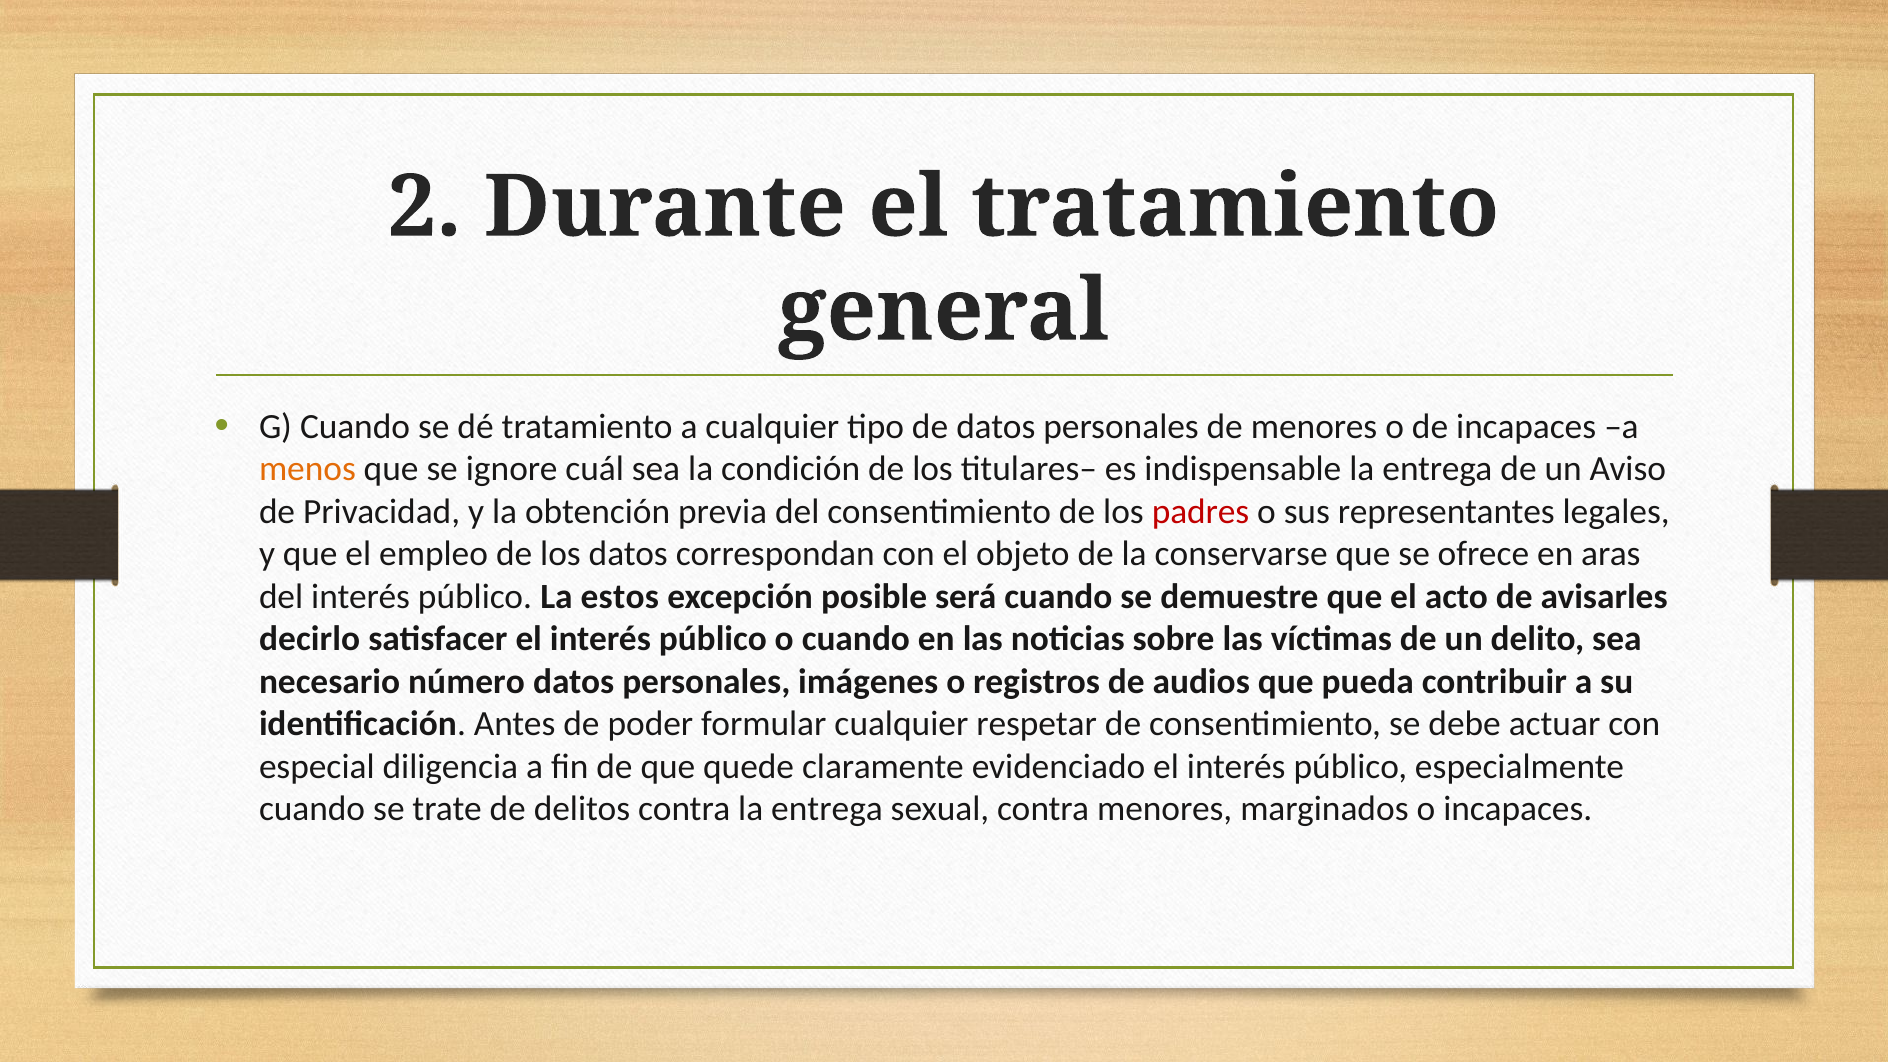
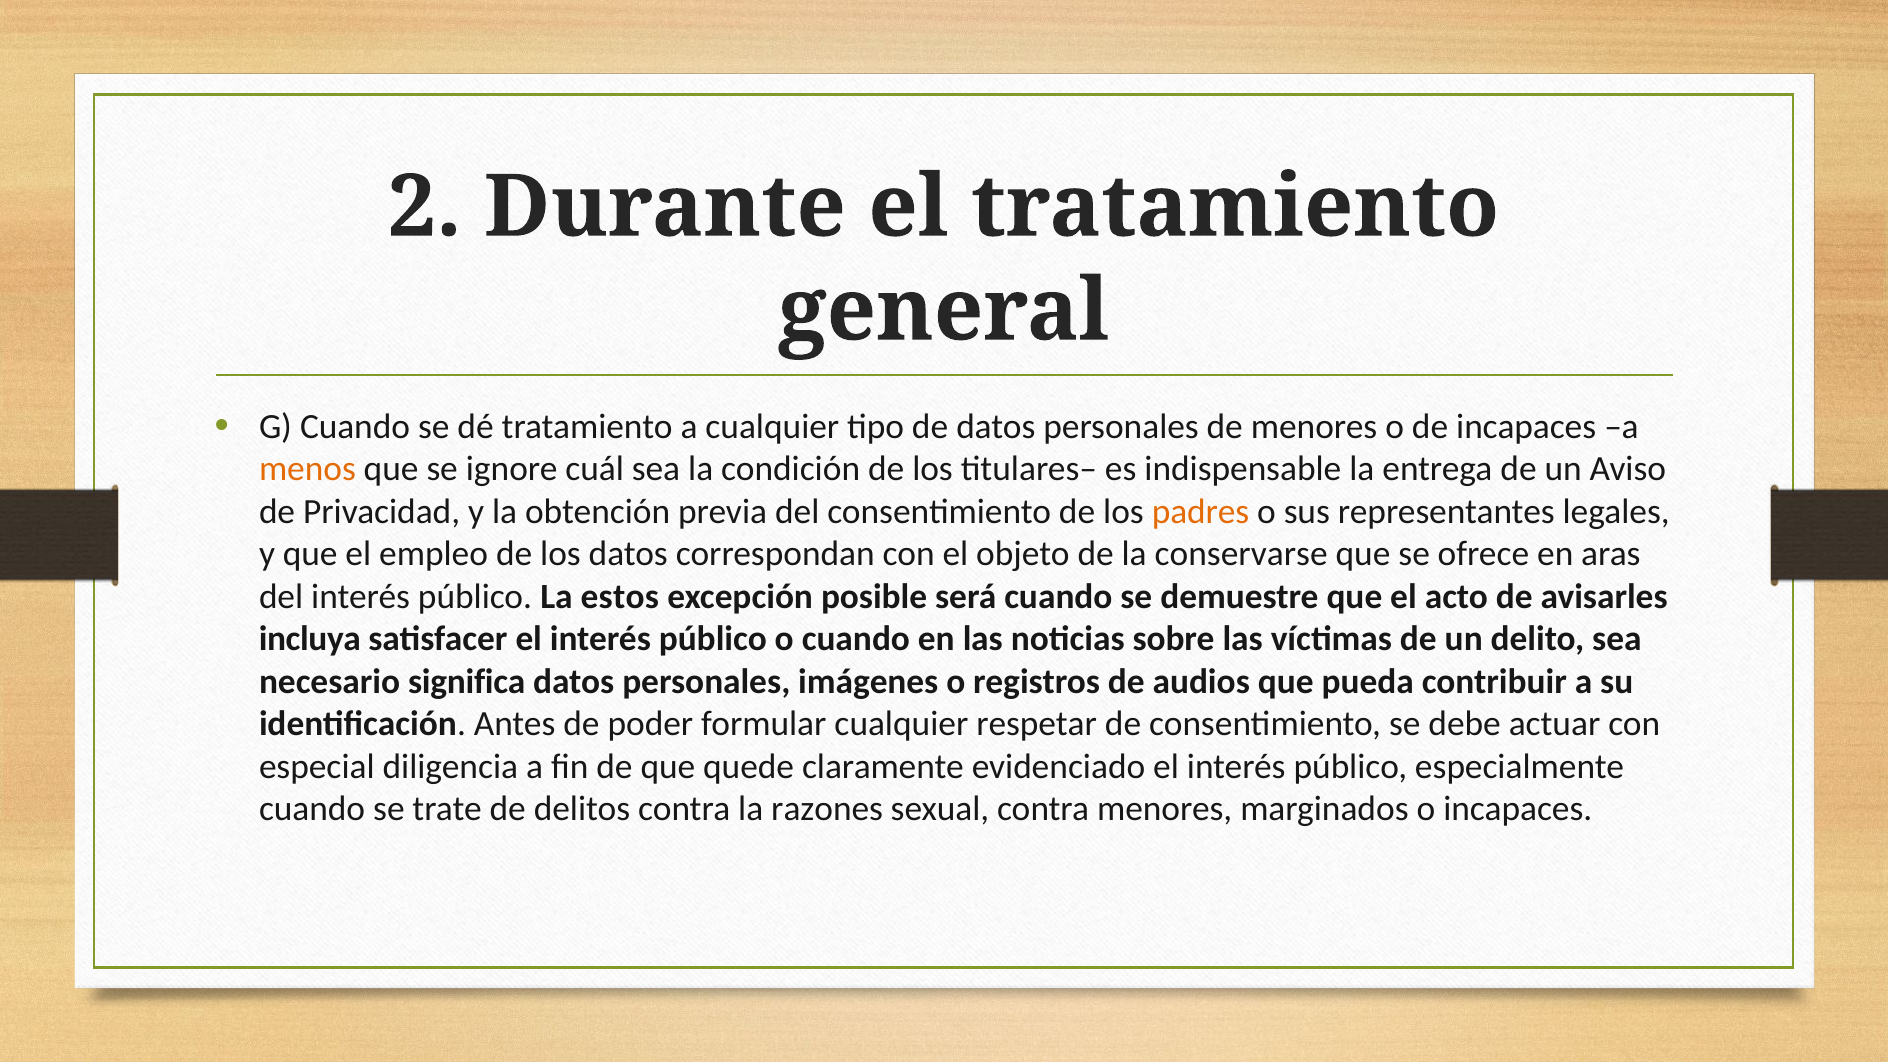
padres colour: red -> orange (1201, 512)
decirlo: decirlo -> incluya (310, 639)
número: número -> significa (467, 682)
contra la entrega: entrega -> razones (827, 809)
